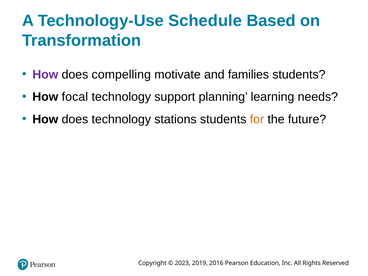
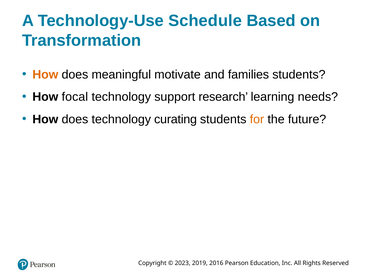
How colour: purple -> orange (45, 75)
compelling: compelling -> meaningful (121, 75)
planning: planning -> research (223, 97)
stations: stations -> curating (176, 119)
